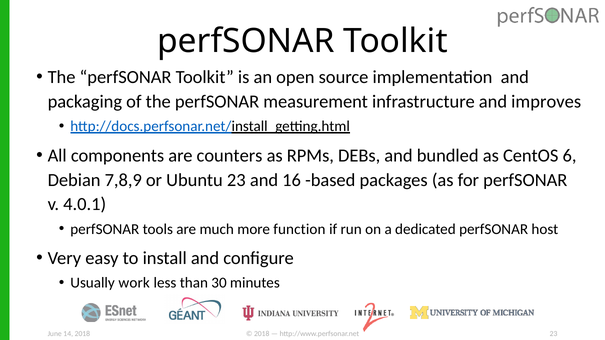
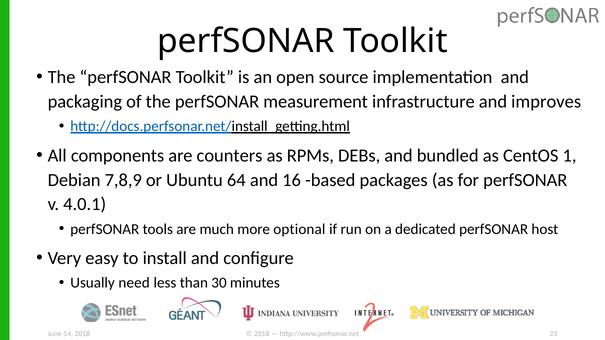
6: 6 -> 1 (570, 156)
Ubuntu 23: 23 -> 64 (236, 180)
function: function -> optional (299, 229)
work: work -> need (134, 283)
